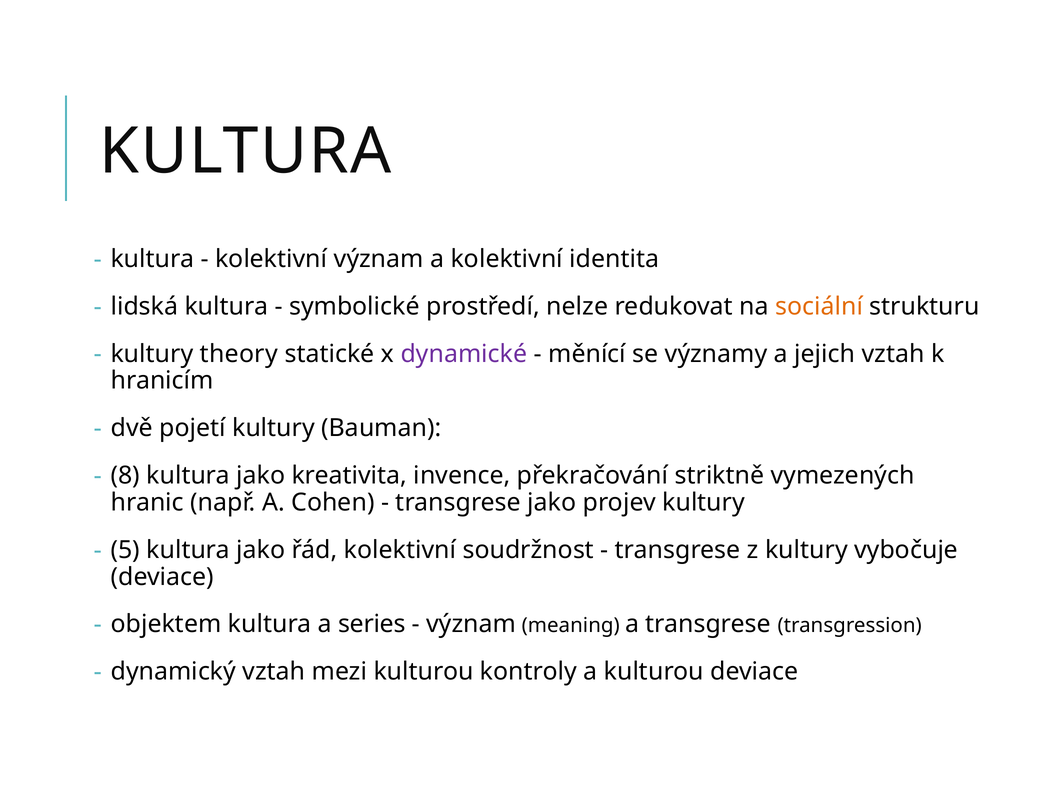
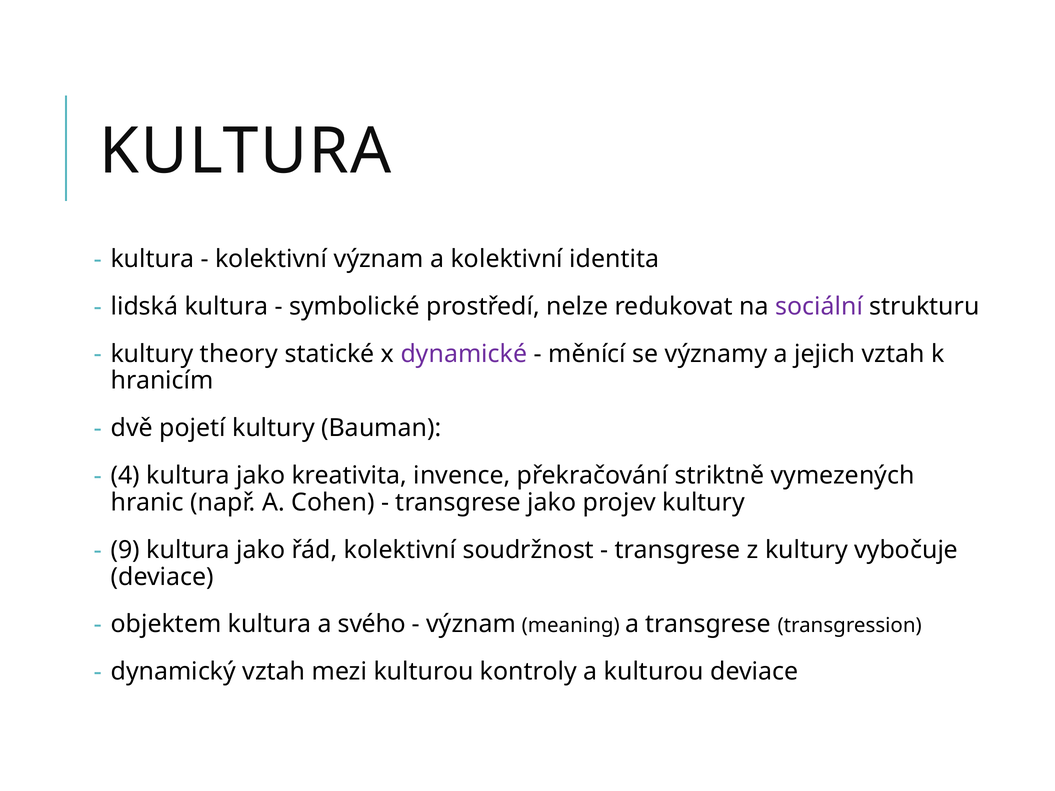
sociální colour: orange -> purple (819, 307)
8: 8 -> 4 (125, 476)
5: 5 -> 9 (125, 550)
series: series -> svého (372, 624)
